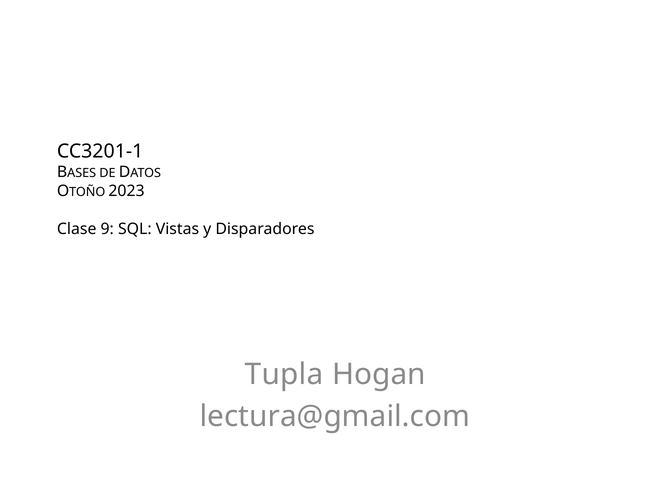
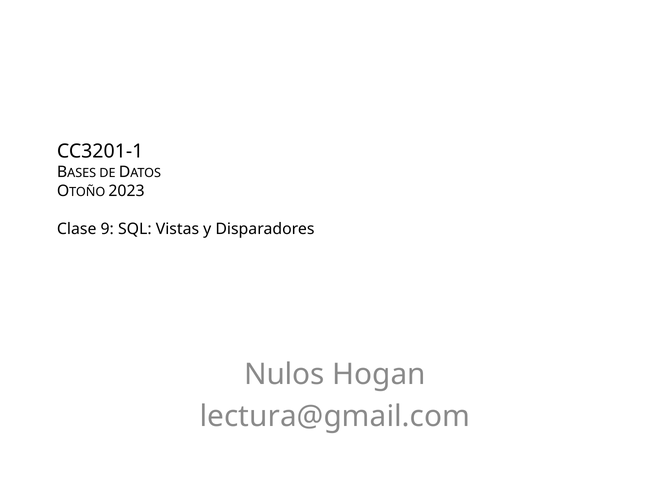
Tupla: Tupla -> Nulos (284, 375)
